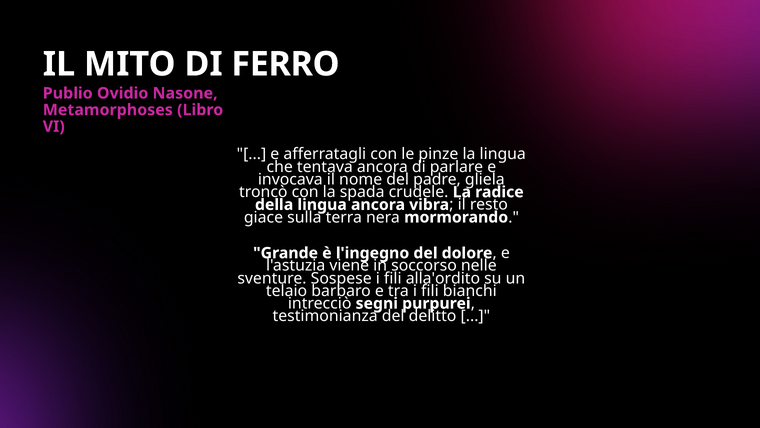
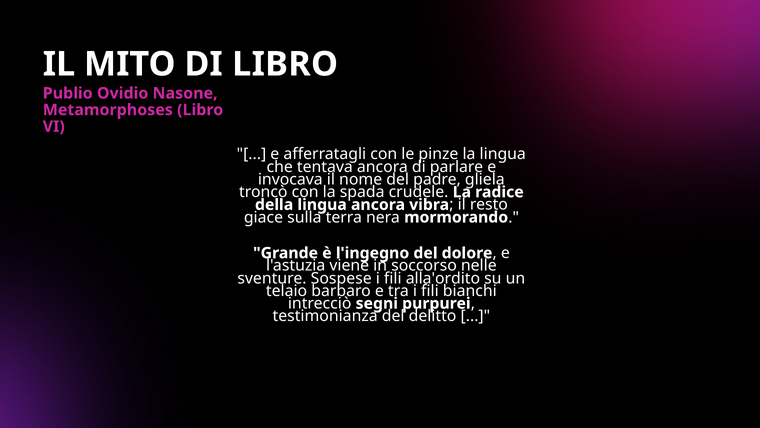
DI FERRO: FERRO -> LIBRO (285, 64)
